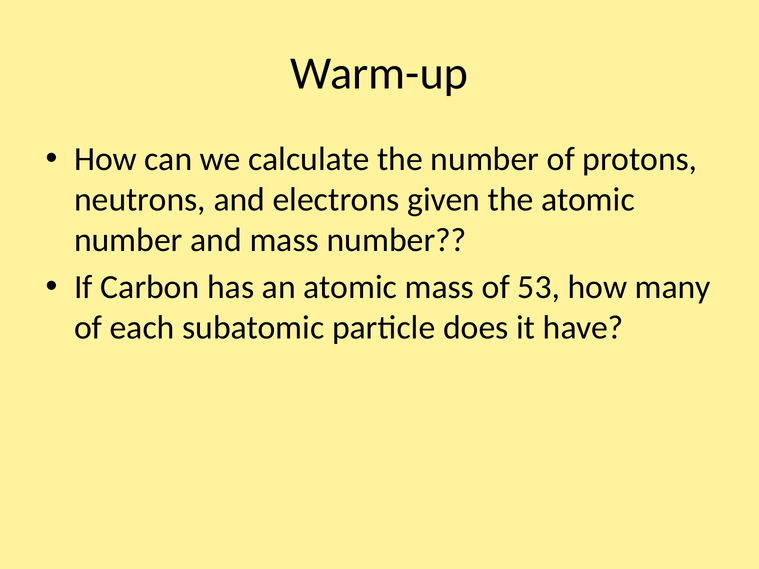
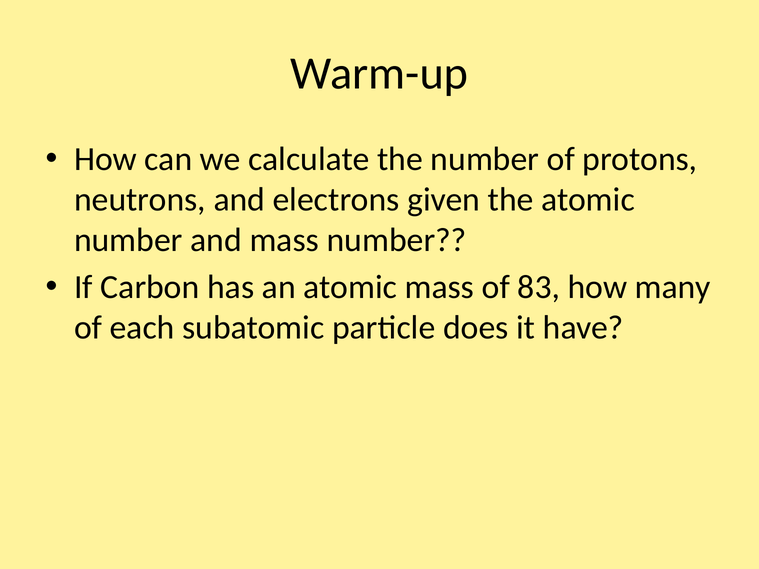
53: 53 -> 83 (539, 287)
